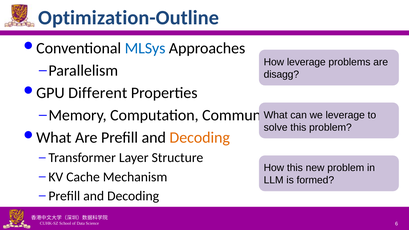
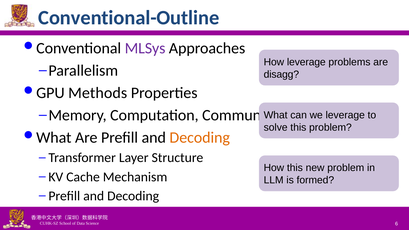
Optimization-Outline: Optimization-Outline -> Conventional-Outline (129, 18)
MLSys colour: blue -> purple (145, 48)
Different: Different -> Methods (98, 93)
